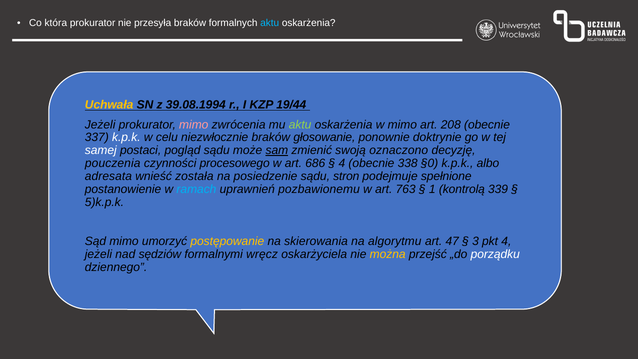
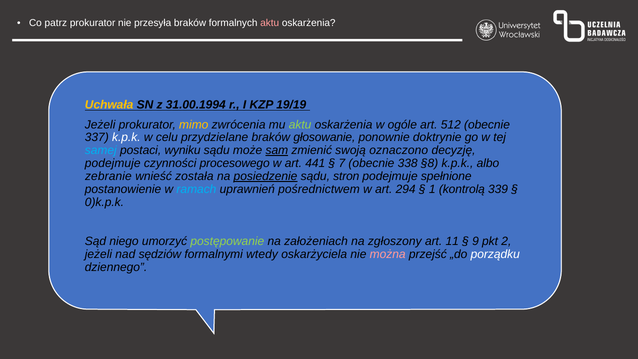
która: która -> patrz (56, 23)
aktu colour: light blue -> pink (270, 23)
39.08.1994: 39.08.1994 -> 31.00.1994 (196, 105)
19/44: 19/44 -> 19/19 (291, 105)
mimo colour: pink -> yellow (194, 125)
w mimo: mimo -> ogóle (402, 125)
208: 208 -> 512 (451, 125)
niezwłocznie: niezwłocznie -> przydzielane (215, 137)
samej colour: white -> light blue (101, 150)
pogląd: pogląd -> wyniku (183, 150)
pouczenia: pouczenia -> podejmuje (113, 163)
686: 686 -> 441 (315, 163)
4: 4 -> 7 (342, 163)
§0: §0 -> §8 (430, 163)
adresata: adresata -> zebranie (108, 176)
posiedzenie underline: none -> present (266, 176)
pozbawionemu: pozbawionemu -> pośrednictwem (319, 189)
763: 763 -> 294 (406, 189)
5)k.p.k: 5)k.p.k -> 0)k.p.k (104, 202)
Sąd mimo: mimo -> niego (124, 241)
postępowanie colour: yellow -> light green (227, 241)
skierowania: skierowania -> założeniach (316, 241)
algorytmu: algorytmu -> zgłoszony (395, 241)
47: 47 -> 11 (452, 241)
3: 3 -> 9 (475, 241)
pkt 4: 4 -> 2 (506, 241)
wręcz: wręcz -> wtedy (262, 254)
można colour: yellow -> pink (388, 254)
